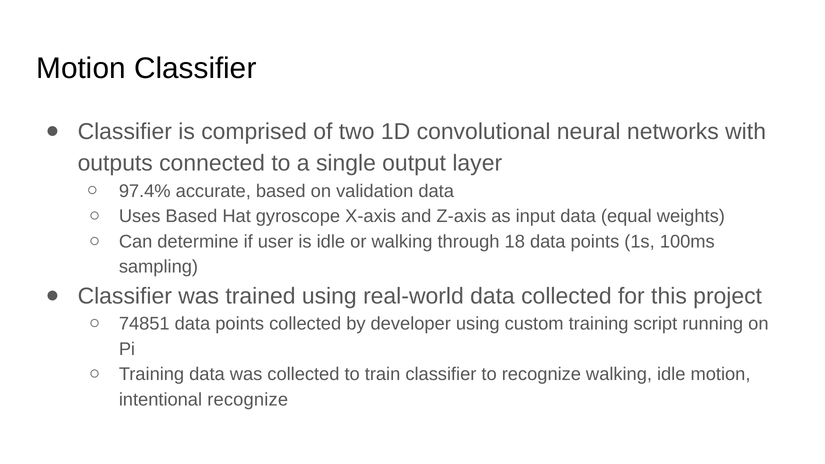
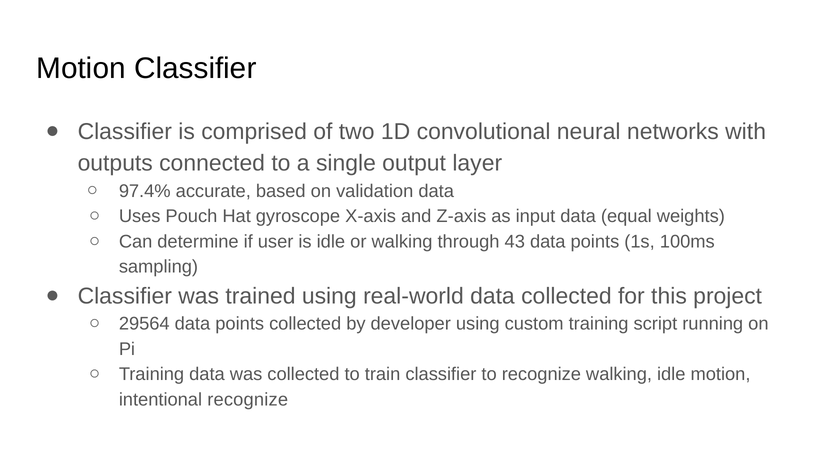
Uses Based: Based -> Pouch (191, 216)
18: 18 -> 43 (515, 242)
74851: 74851 -> 29564 (144, 324)
